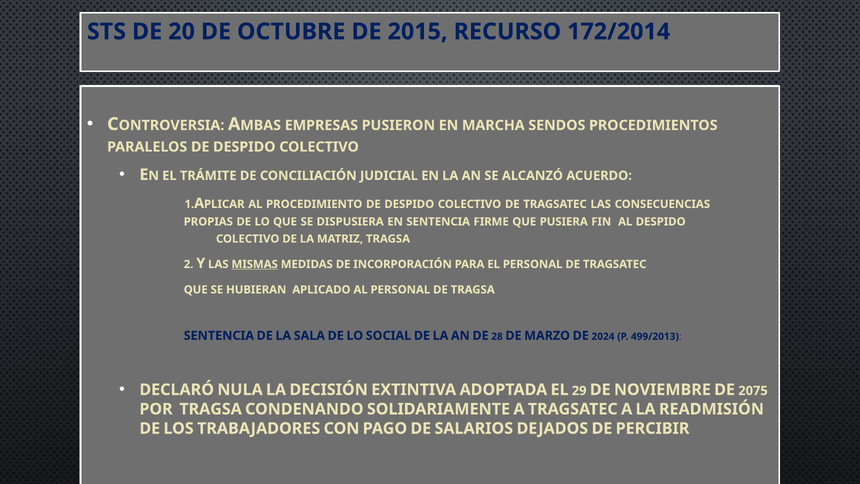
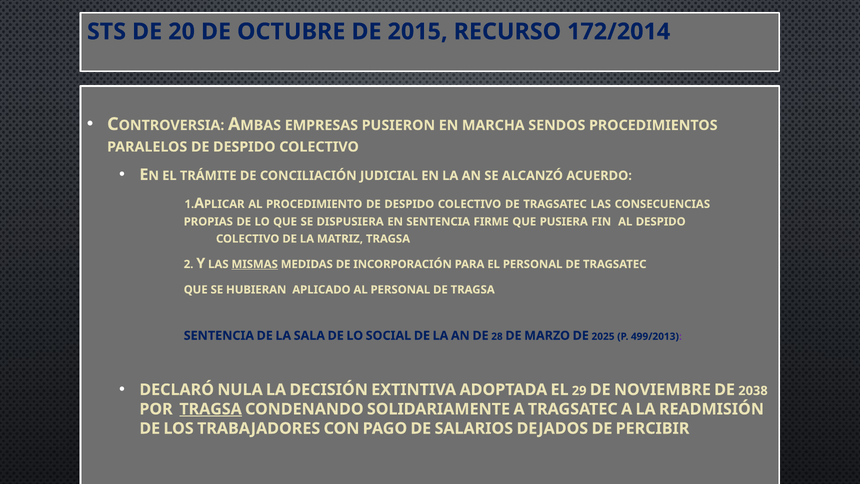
2024: 2024 -> 2025 (603, 336)
2075: 2075 -> 2038 (753, 391)
TRAGSA underline: none -> present (211, 409)
